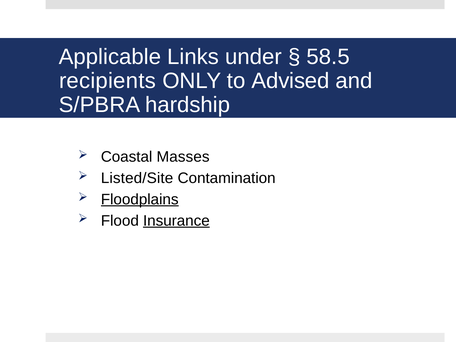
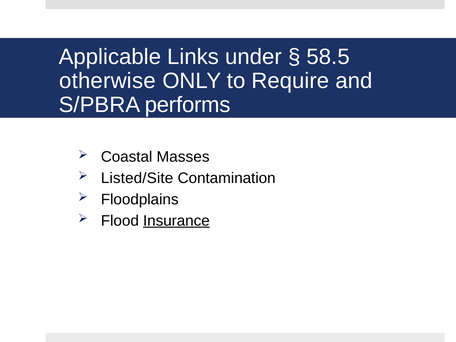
recipients: recipients -> otherwise (107, 81)
Advised: Advised -> Require (290, 81)
hardship: hardship -> performs (188, 105)
Floodplains underline: present -> none (140, 199)
